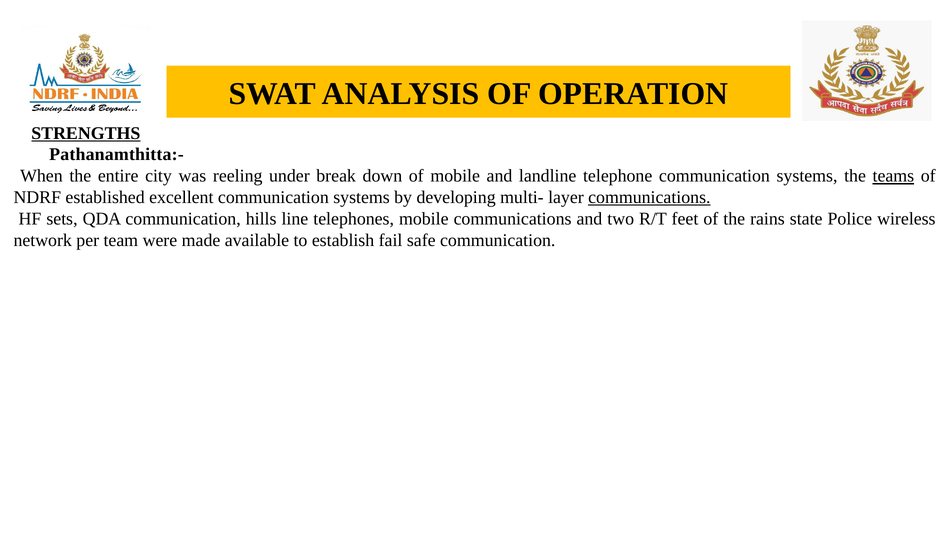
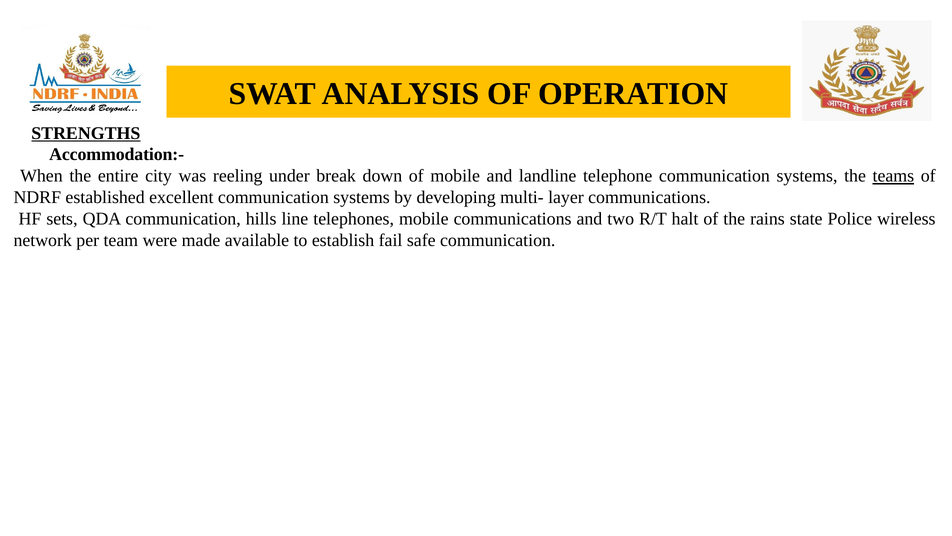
Pathanamthitta:-: Pathanamthitta:- -> Accommodation:- (117, 154)
communications underline: present -> none (649, 197)
feet: feet -> halt (685, 219)
